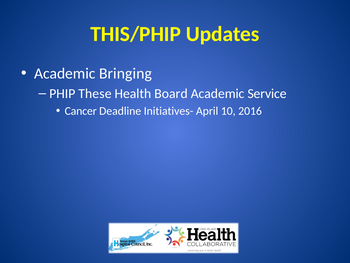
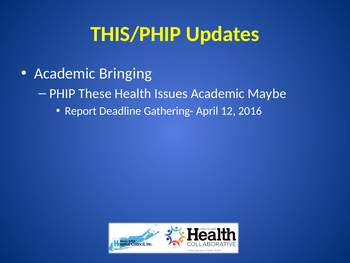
Board: Board -> Issues (171, 94)
Service: Service -> Maybe (267, 94)
Cancer: Cancer -> Report (81, 111)
Initiatives-: Initiatives- -> Gathering- (169, 111)
10: 10 -> 12 (228, 111)
